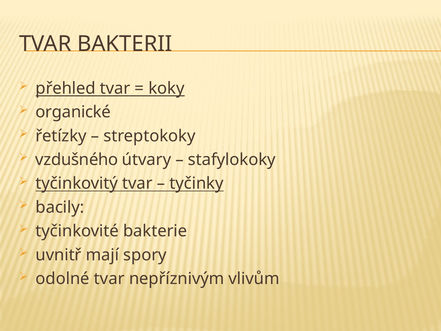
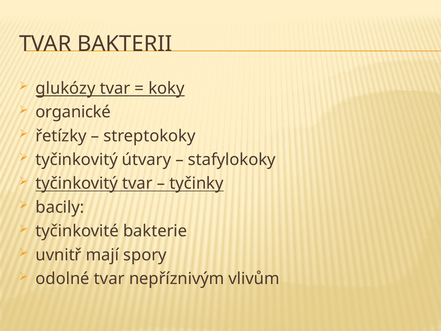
přehled: přehled -> glukózy (66, 88)
vzdušného: vzdušného -> tyčinkovitý (77, 160)
